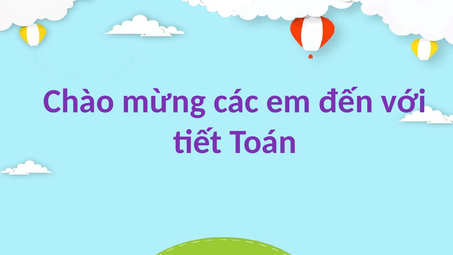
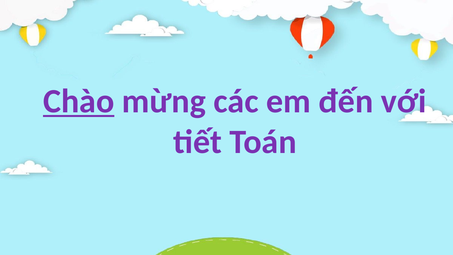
Chào underline: none -> present (79, 101)
